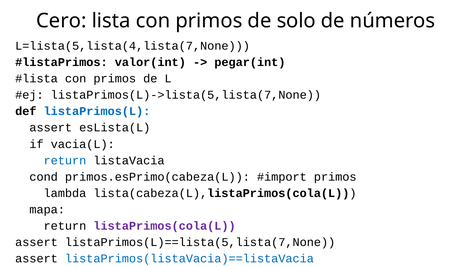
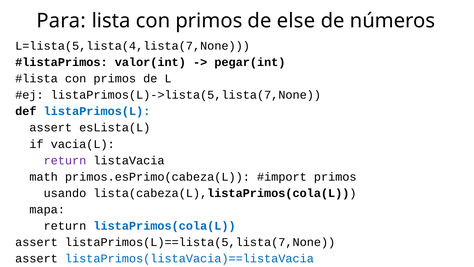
Cero: Cero -> Para (61, 21)
solo: solo -> else (296, 21)
return colour: blue -> purple (65, 160)
cond: cond -> math (44, 177)
lambda: lambda -> usando (65, 193)
listaPrimos(cola(L colour: purple -> blue (165, 226)
